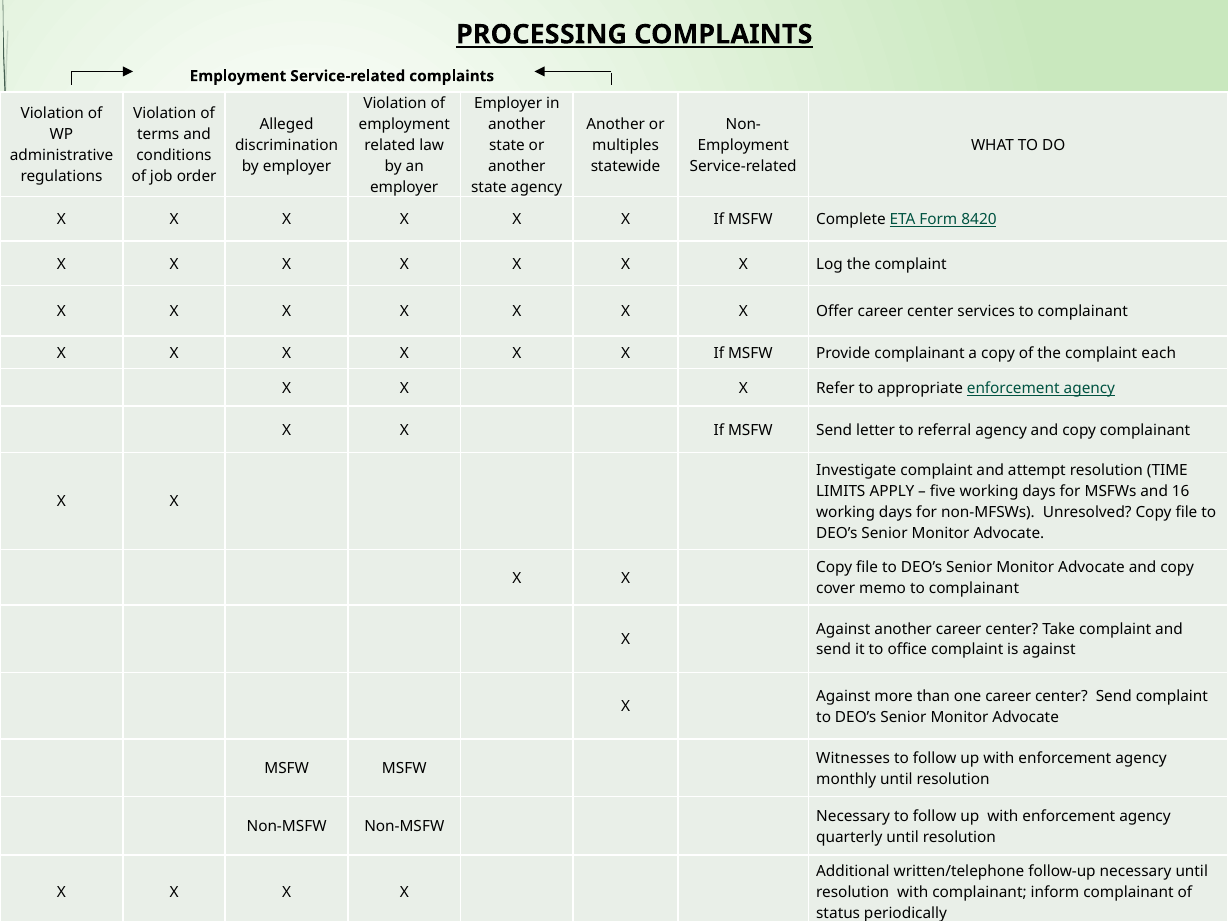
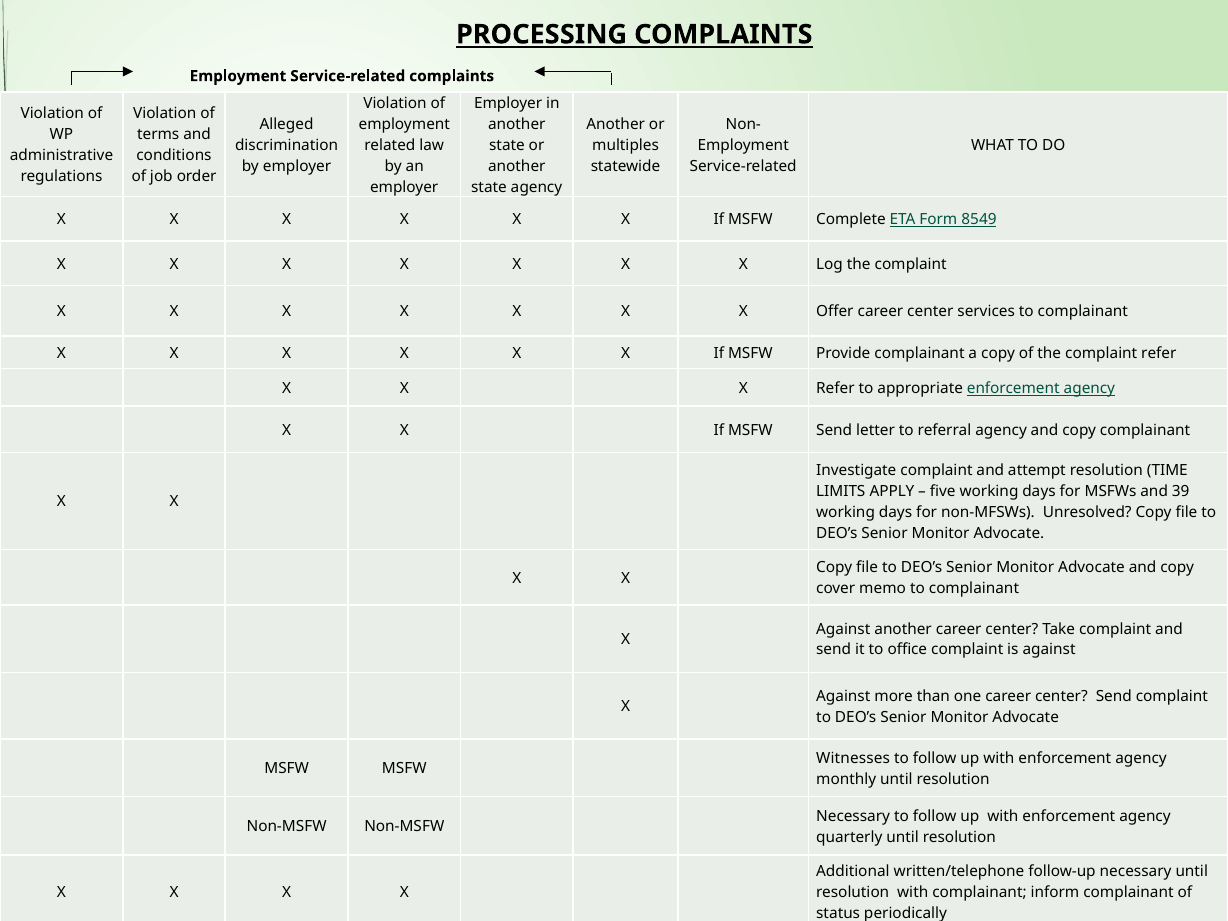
8420: 8420 -> 8549 (979, 220)
complaint each: each -> refer (1159, 353)
16: 16 -> 39 (1181, 491)
